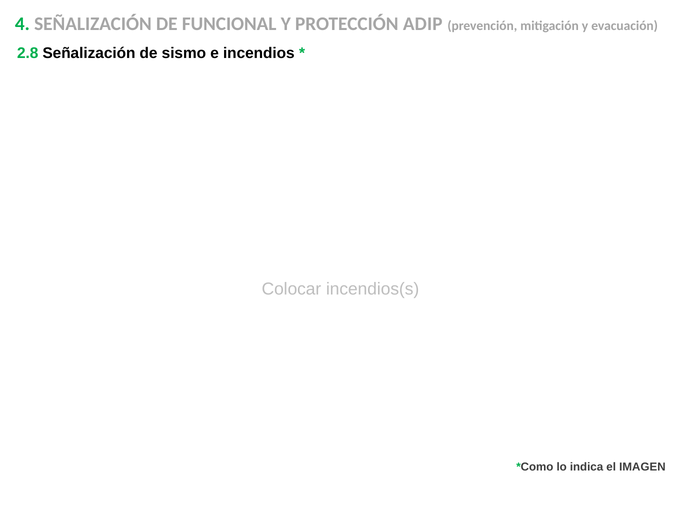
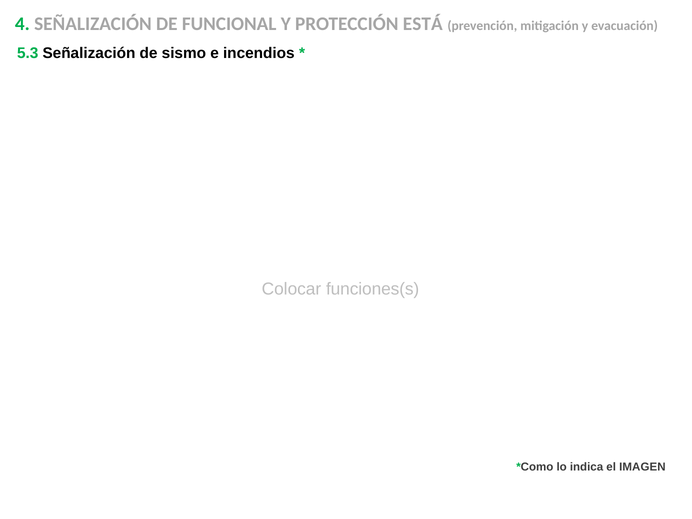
ADIP: ADIP -> ESTÁ (423, 24)
2.8: 2.8 -> 5.3 (28, 53)
incendios(s: incendios(s -> funciones(s (373, 289)
